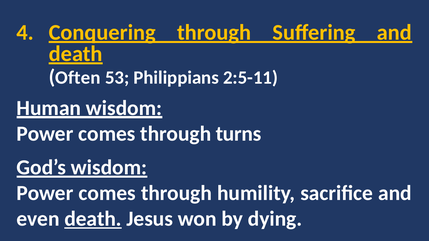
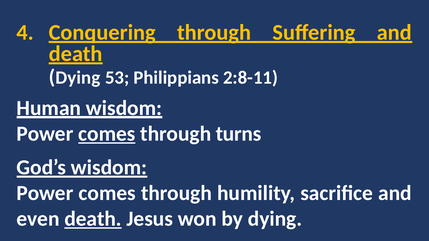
Often: Often -> Dying (78, 78)
2:5-11: 2:5-11 -> 2:8-11 (250, 78)
comes underline: none -> present (107, 134)
